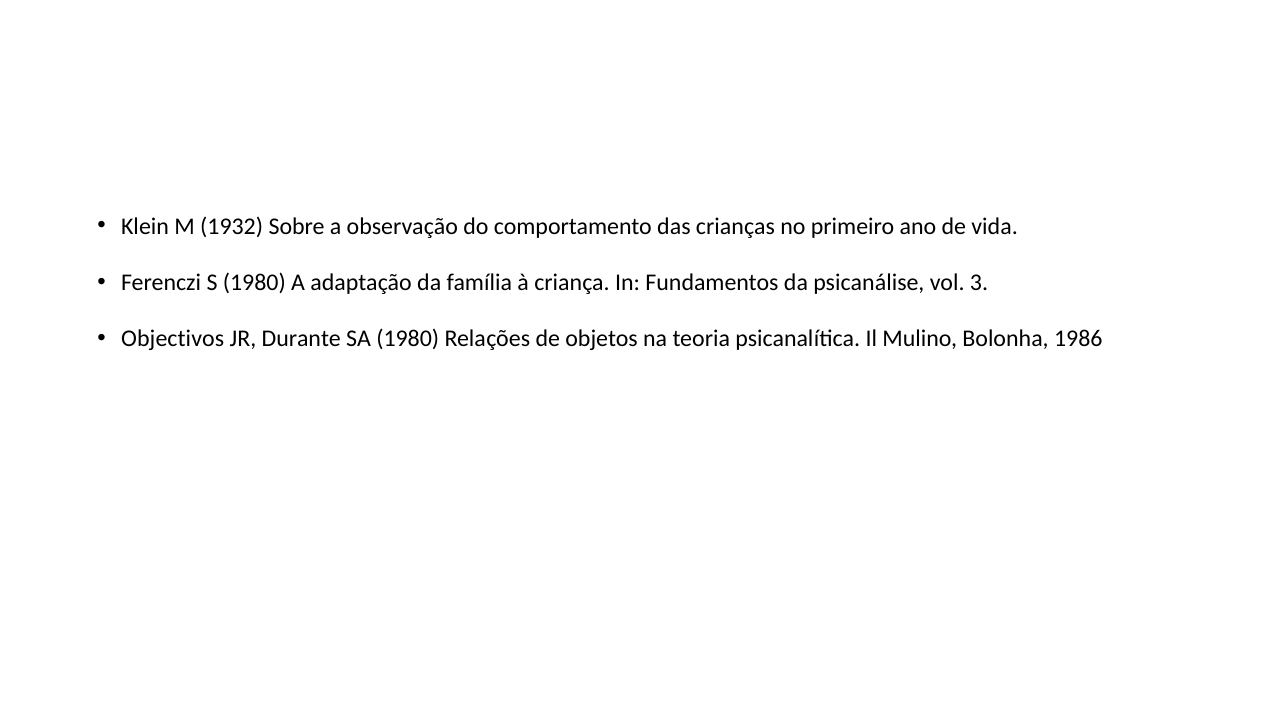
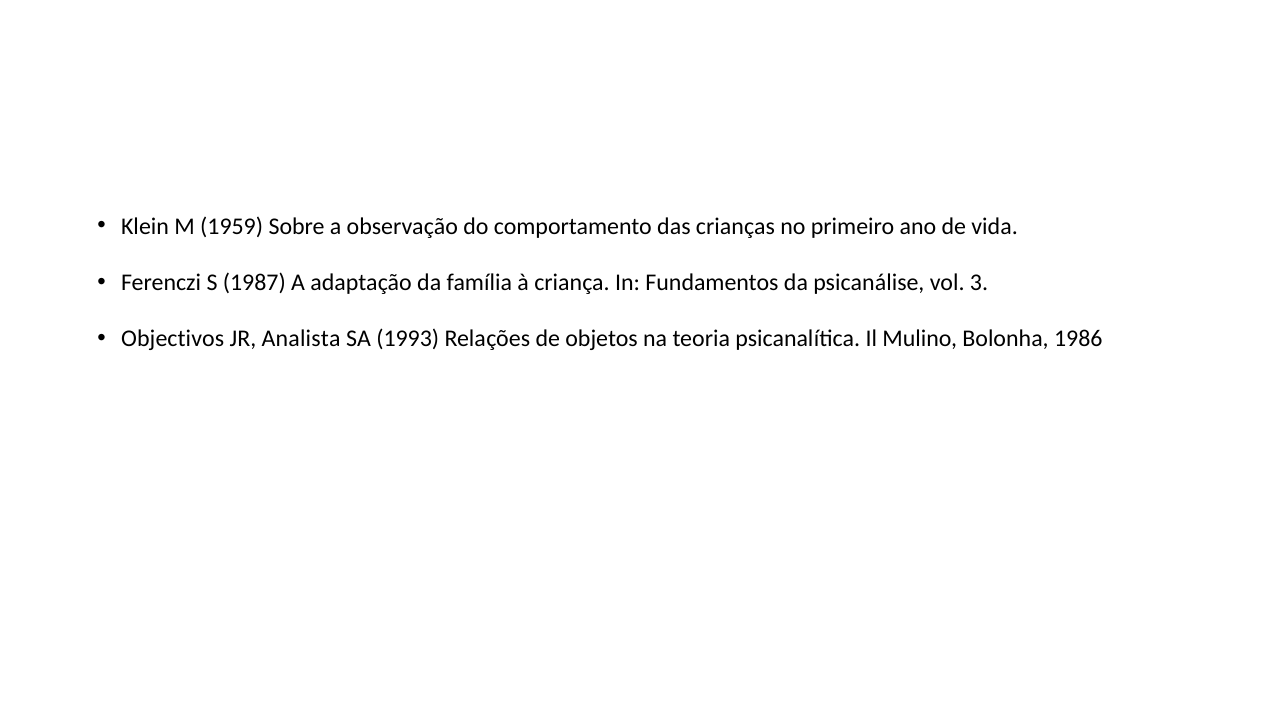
1932: 1932 -> 1959 (232, 226)
S 1980: 1980 -> 1987 (254, 283)
Durante: Durante -> Analista (301, 339)
SA 1980: 1980 -> 1993 (408, 339)
